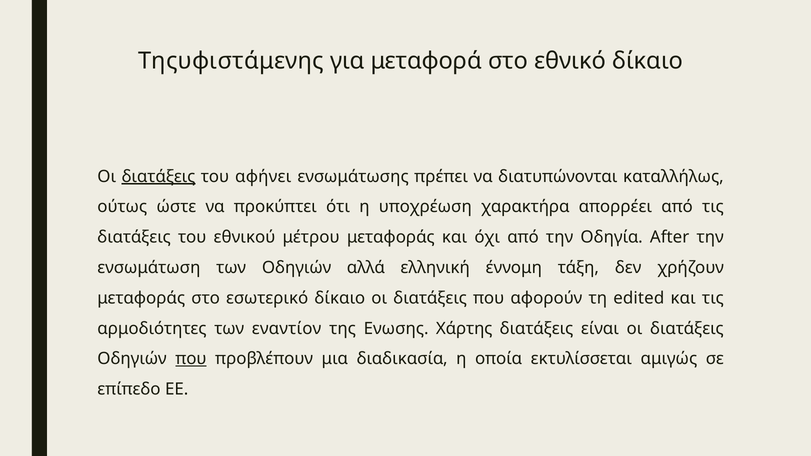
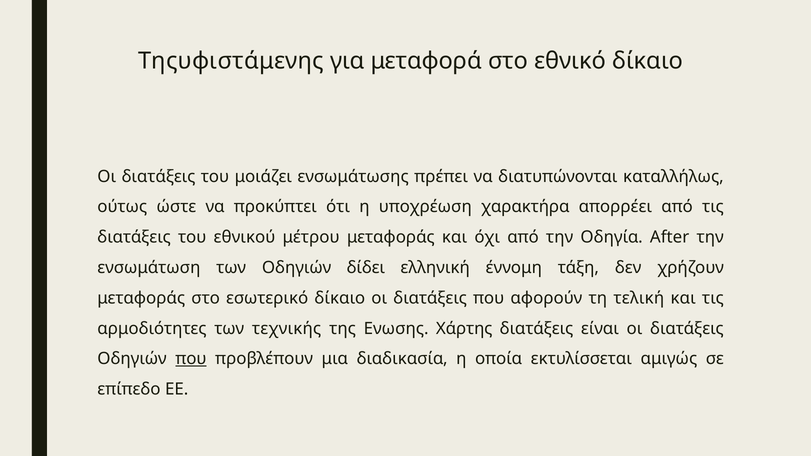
διατάξεις underline: present -> none (159, 177)
αφήνει: αφήνει -> μοιάζει (263, 177)
αλλά: αλλά -> δίδει (366, 268)
edited: edited -> τελική (639, 298)
εναντίον: εναντίον -> τεχνικής (287, 329)
